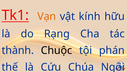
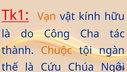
Rạng: Rạng -> Công (57, 34)
Chuộc colour: black -> orange (56, 50)
phán: phán -> ngàn (112, 50)
